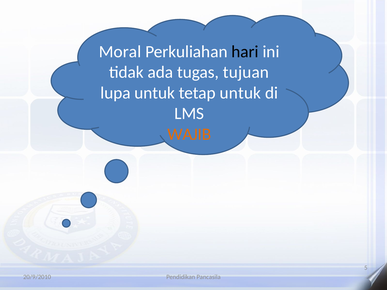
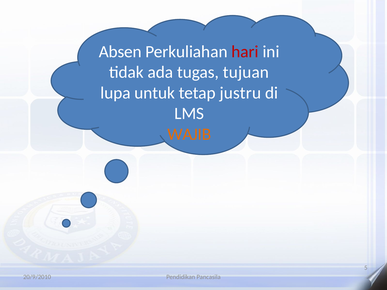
Moral: Moral -> Absen (120, 52)
hari colour: black -> red (245, 52)
tetap untuk: untuk -> justru (240, 93)
